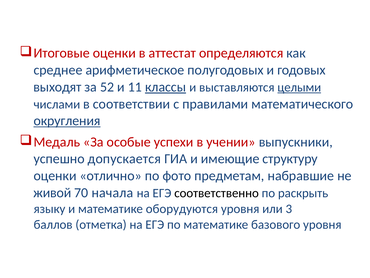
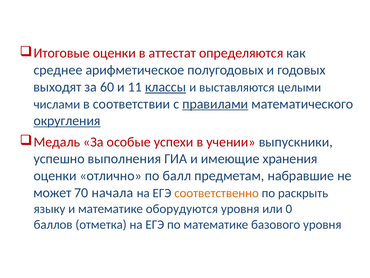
52: 52 -> 60 (107, 87)
целыми underline: present -> none (299, 87)
правилами underline: none -> present (215, 104)
допускается: допускается -> выполнения (124, 159)
структуру: структуру -> хранения (290, 159)
фото: фото -> балл (177, 175)
живой: живой -> может (52, 192)
соответственно colour: black -> orange (217, 193)
3: 3 -> 0 (289, 209)
